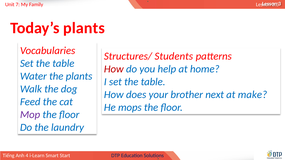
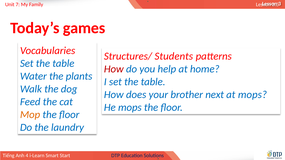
Today’s plants: plants -> games (84, 28)
at make: make -> mops (252, 95)
Mop colour: purple -> orange (30, 115)
